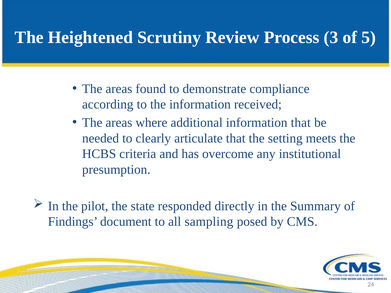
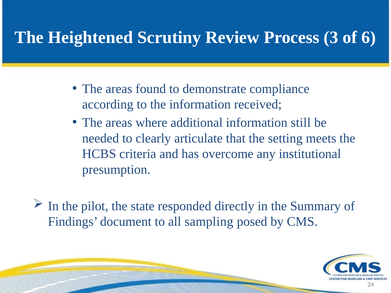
5: 5 -> 6 (369, 37)
information that: that -> still (301, 123)
